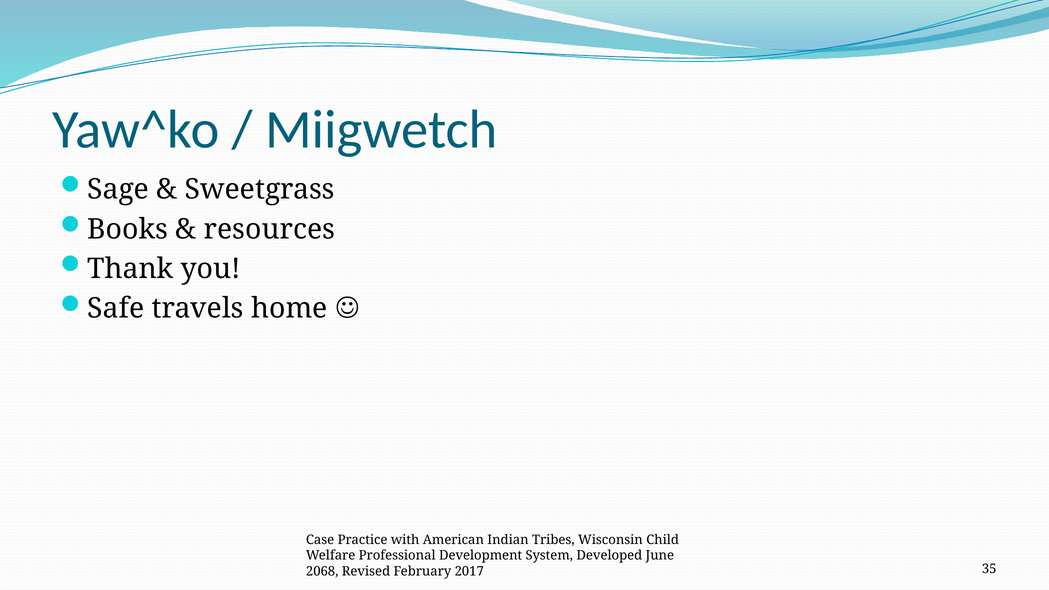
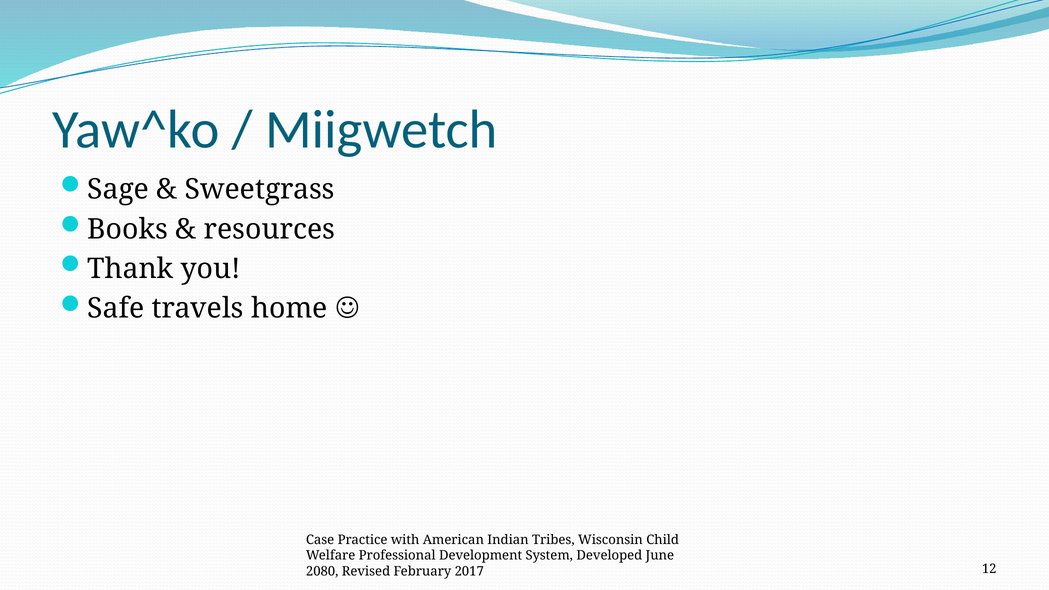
2068: 2068 -> 2080 (322, 571)
35: 35 -> 12 (989, 569)
